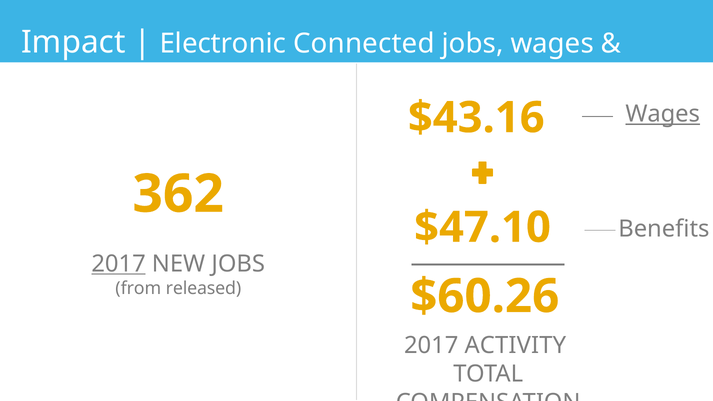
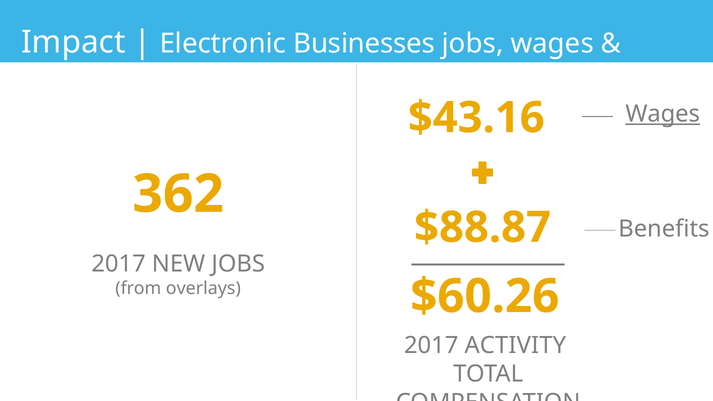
Connected: Connected -> Businesses (364, 44)
$47.10: $47.10 -> $88.87 (483, 228)
2017 underline: present -> none (119, 264)
released: released -> overlays (203, 288)
